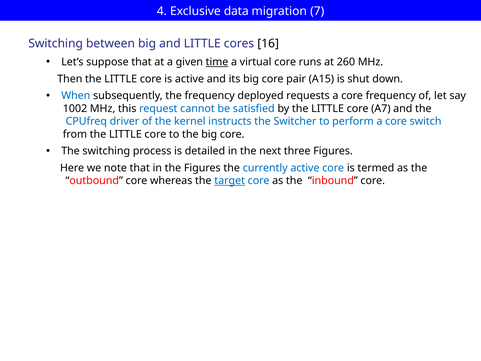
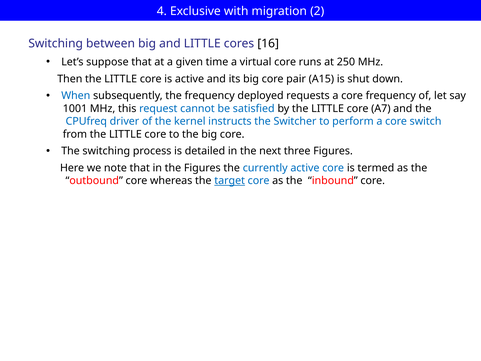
data: data -> with (236, 11)
7: 7 -> 2 (317, 11)
time underline: present -> none (217, 62)
260: 260 -> 250 (346, 62)
1002: 1002 -> 1001 (75, 109)
